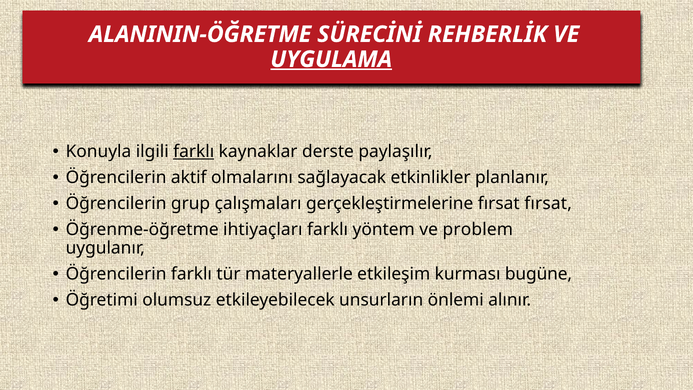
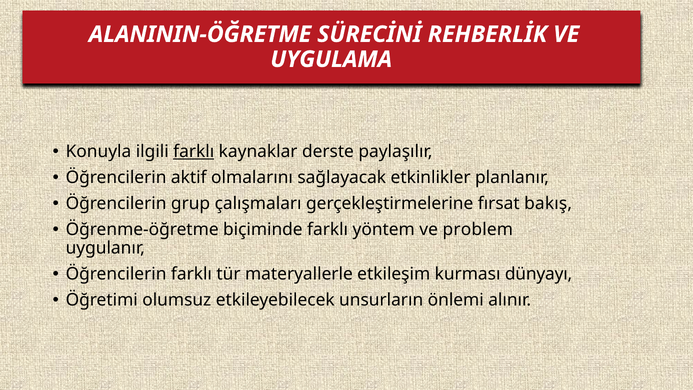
UYGULAMA underline: present -> none (331, 59)
fırsat fırsat: fırsat -> bakış (548, 204)
ihtiyaçları: ihtiyaçları -> biçiminde (263, 229)
bugüne: bugüne -> dünyayı (539, 274)
